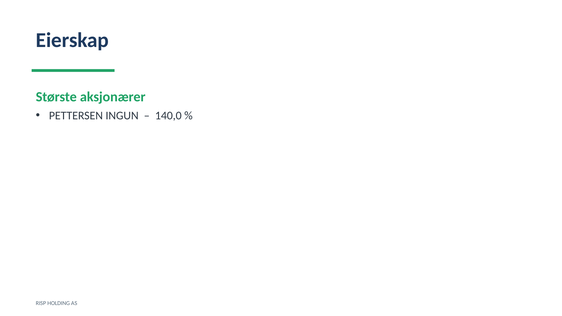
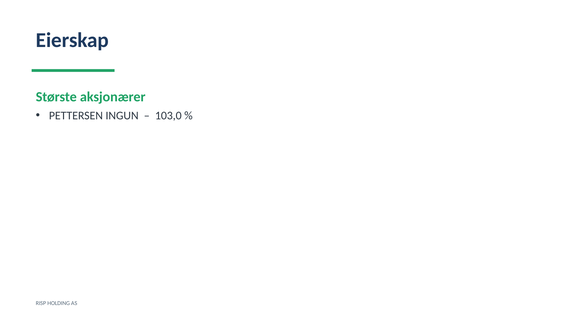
140,0: 140,0 -> 103,0 (168, 116)
